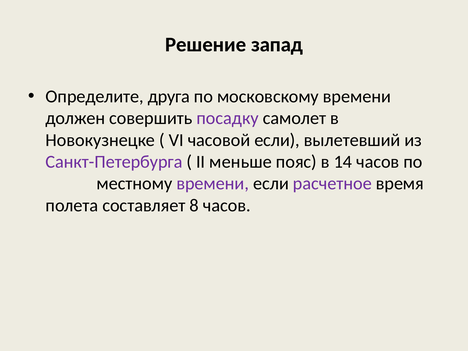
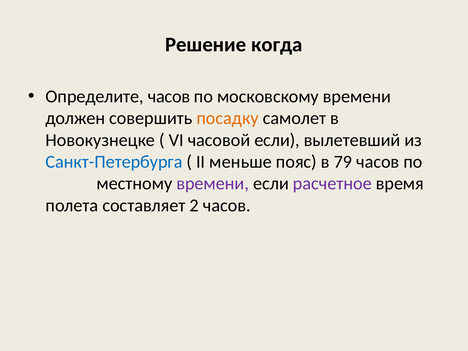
запад: запад -> когда (277, 45)
Определите друга: друга -> часов (169, 96)
посадку colour: purple -> orange (228, 118)
Санкт-Петербурга colour: purple -> blue (114, 162)
14: 14 -> 79 (343, 162)
8: 8 -> 2 (194, 205)
